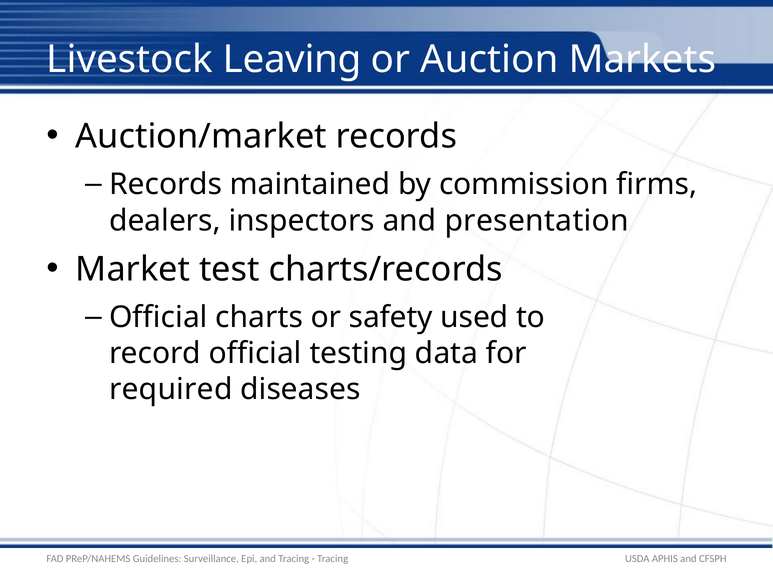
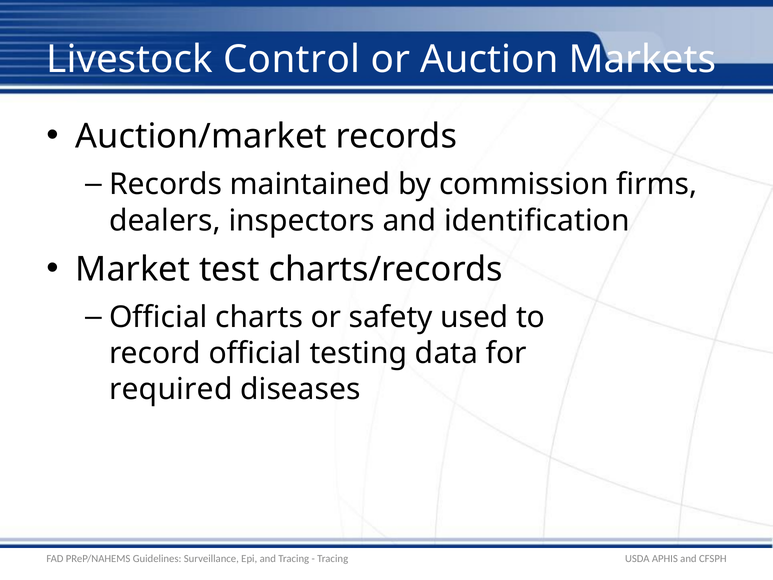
Leaving: Leaving -> Control (292, 59)
presentation: presentation -> identification (537, 221)
